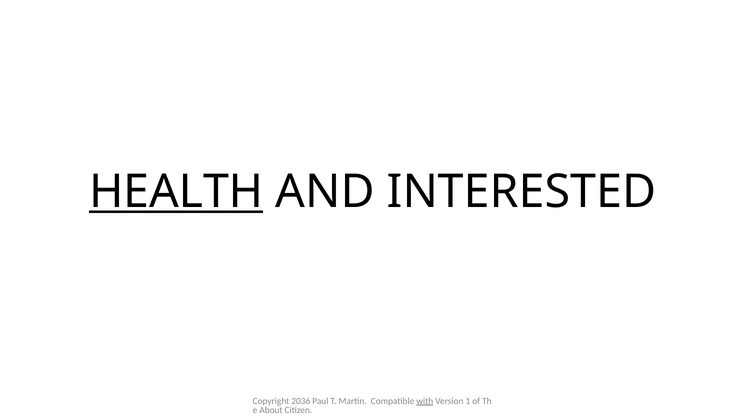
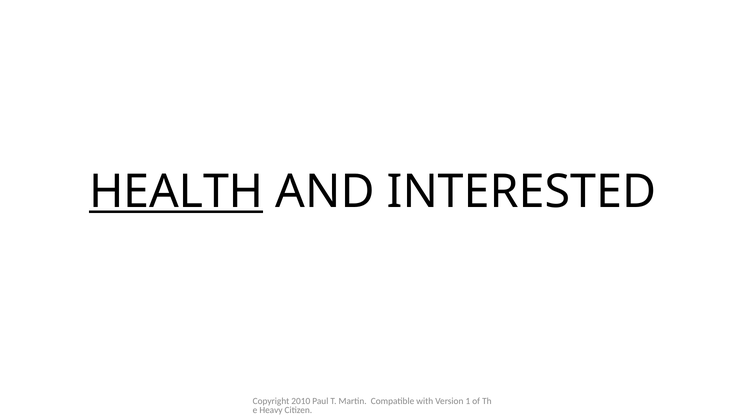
2036: 2036 -> 2010 (301, 401)
with underline: present -> none (425, 401)
About: About -> Heavy (271, 410)
